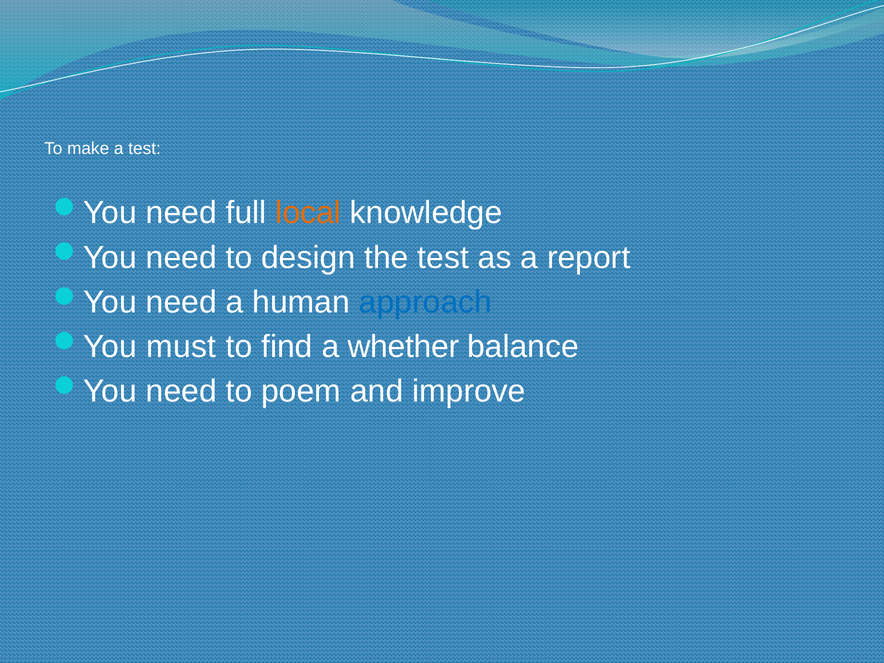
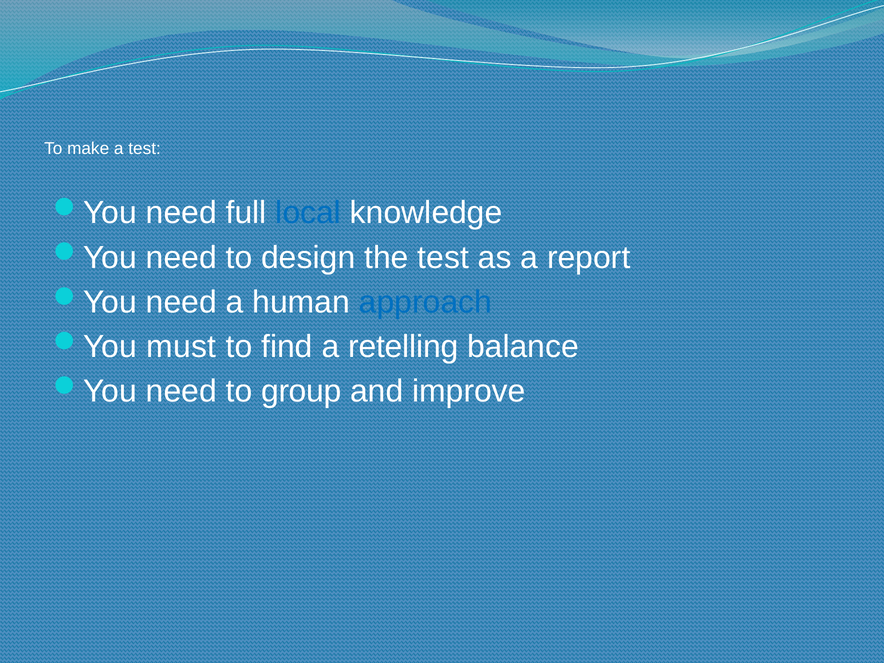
local colour: orange -> blue (308, 213)
whether: whether -> retelling (403, 347)
poem: poem -> group (301, 391)
